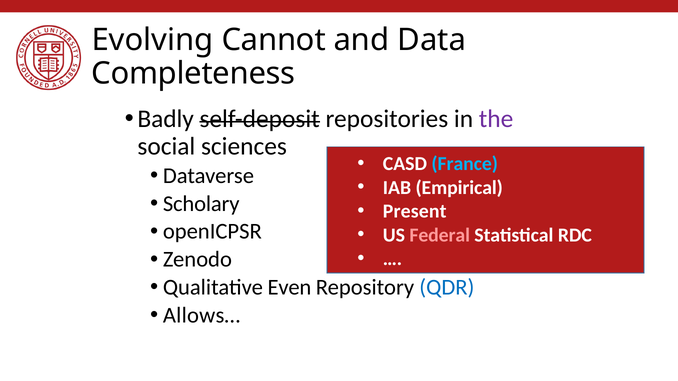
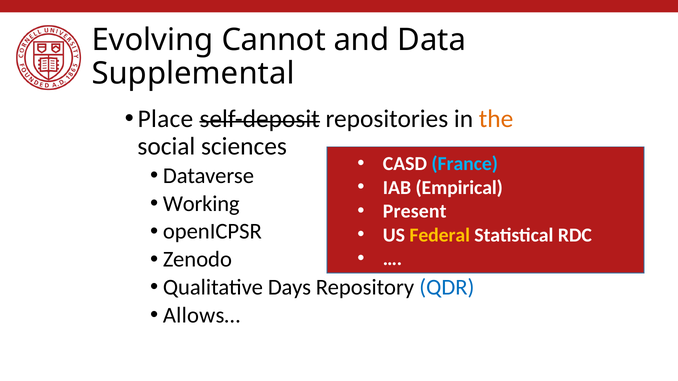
Completeness: Completeness -> Supplemental (193, 74)
Badly: Badly -> Place (165, 119)
the colour: purple -> orange (496, 119)
Scholary: Scholary -> Working (201, 204)
Federal colour: pink -> yellow (440, 235)
Even: Even -> Days (289, 288)
